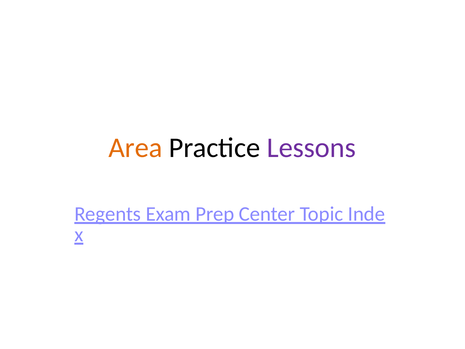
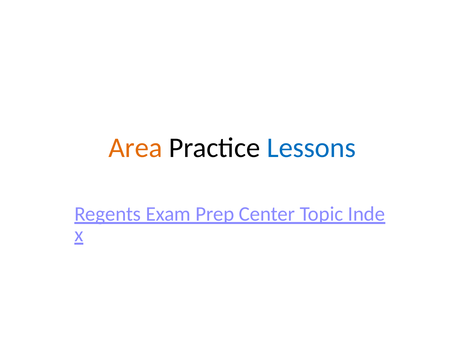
Lessons colour: purple -> blue (311, 148)
